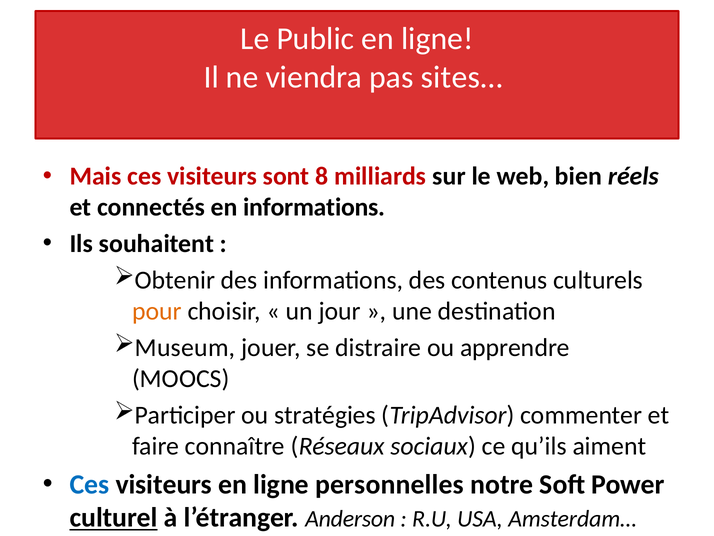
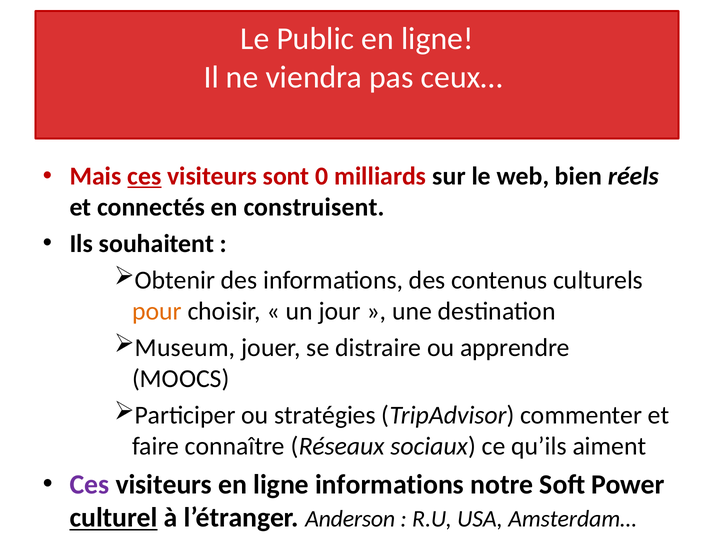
sites…: sites… -> ceux… (462, 77)
ces underline: none -> present (144, 176)
8: 8 -> 0 (322, 176)
en informations: informations -> construisent (314, 207)
Ces colour: blue -> purple (89, 484)
ligne personnelles: personnelles -> informations (390, 484)
